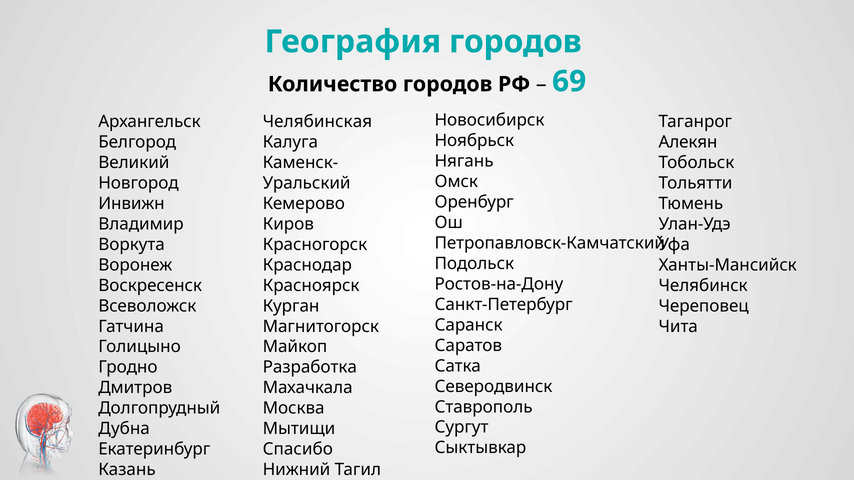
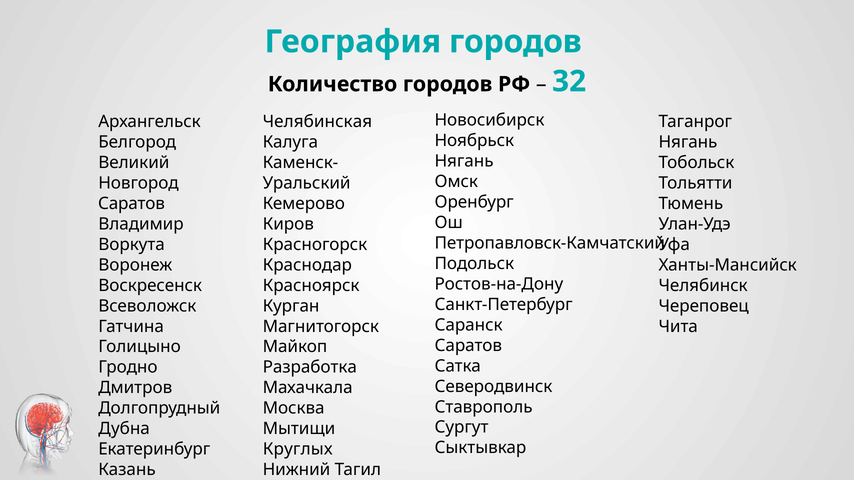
69: 69 -> 32 (569, 81)
Алекян: Алекян -> Нягань (688, 142)
Инвижн: Инвижн -> Саратов (131, 204)
Спасибо: Спасибо -> Круглых (298, 450)
